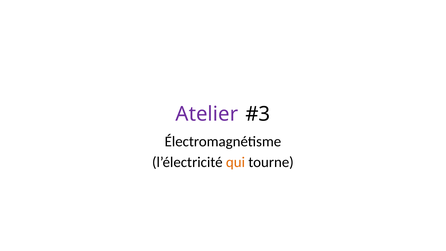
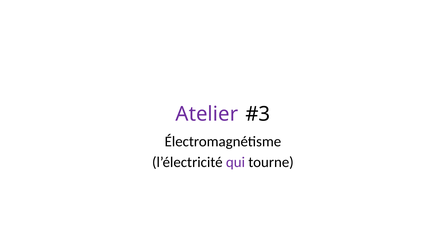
qui colour: orange -> purple (235, 162)
